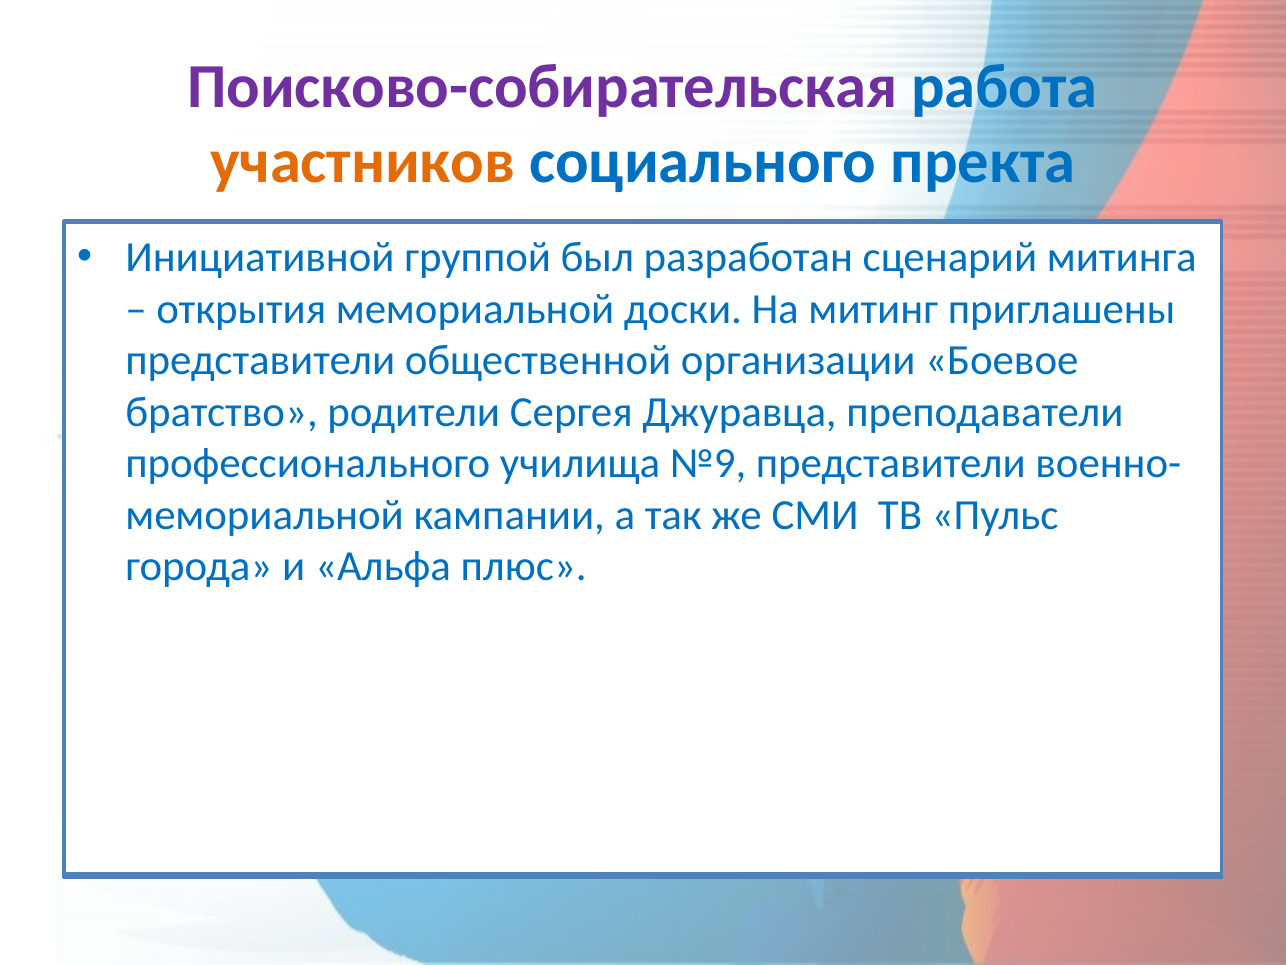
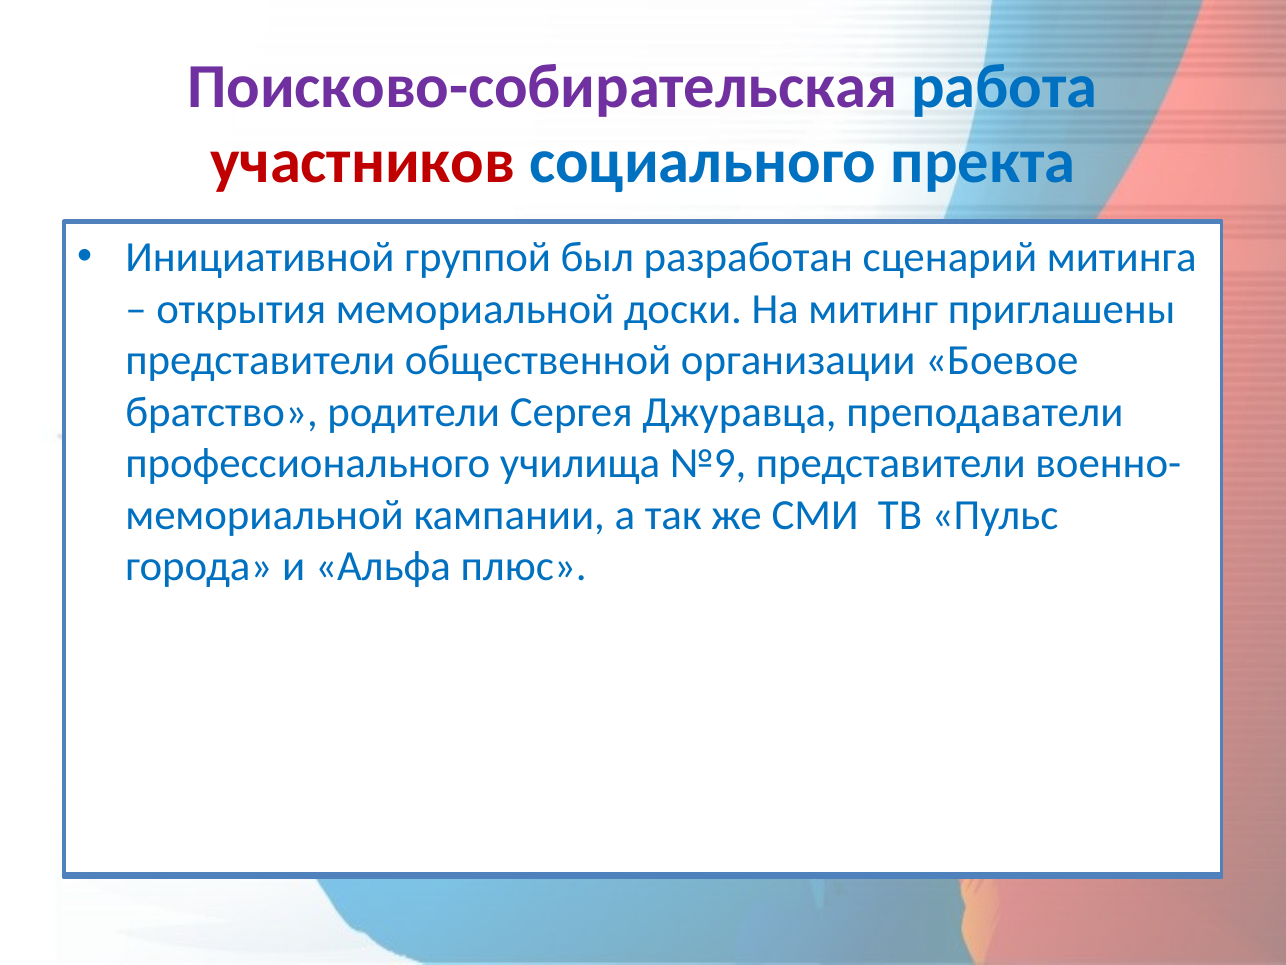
участников colour: orange -> red (363, 162)
